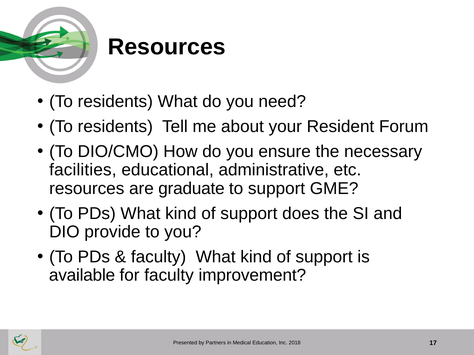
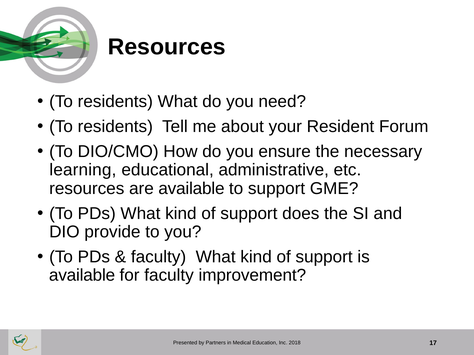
facilities: facilities -> learning (83, 170)
are graduate: graduate -> available (191, 189)
